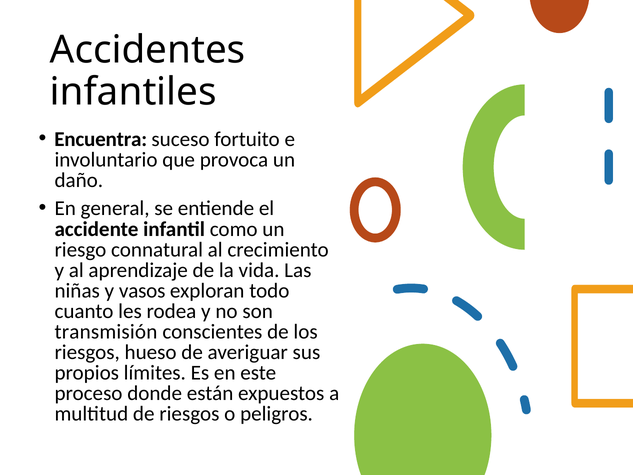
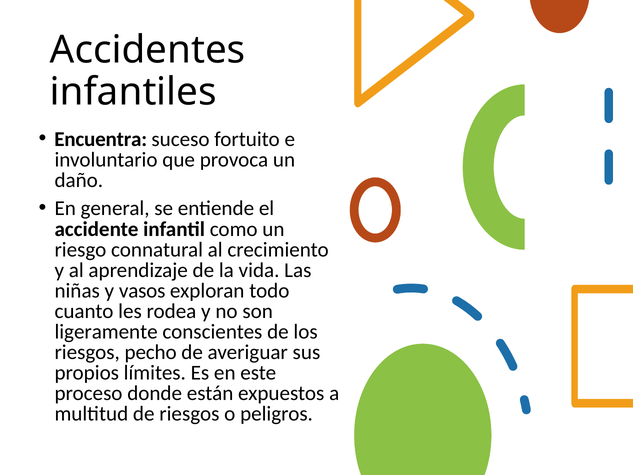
transmisión: transmisión -> ligeramente (106, 331)
hueso: hueso -> pecho (151, 352)
